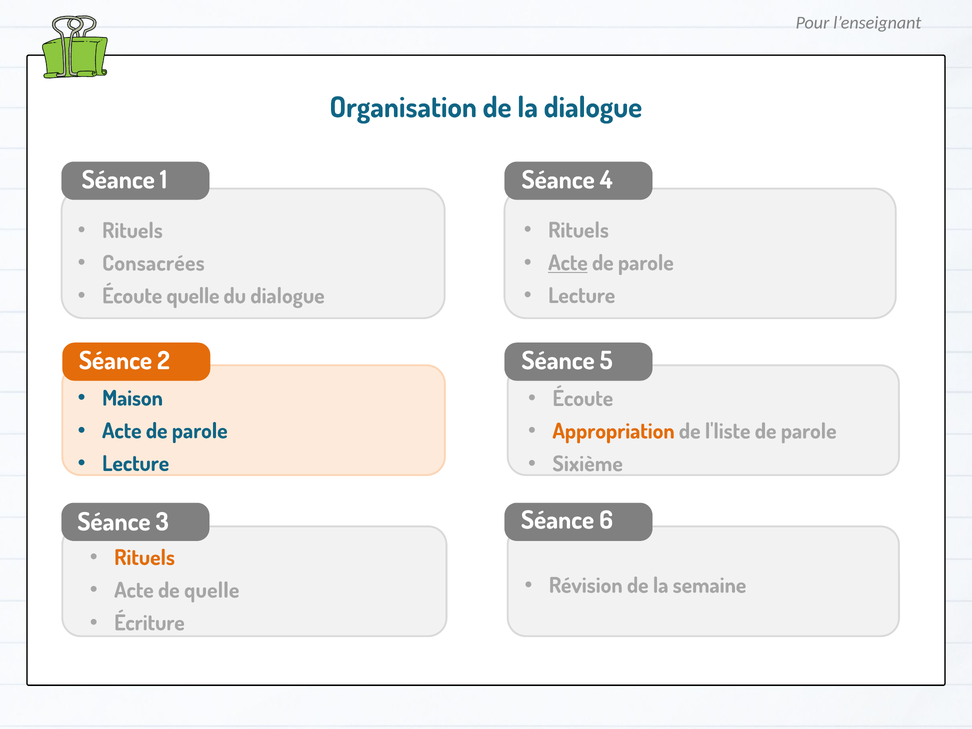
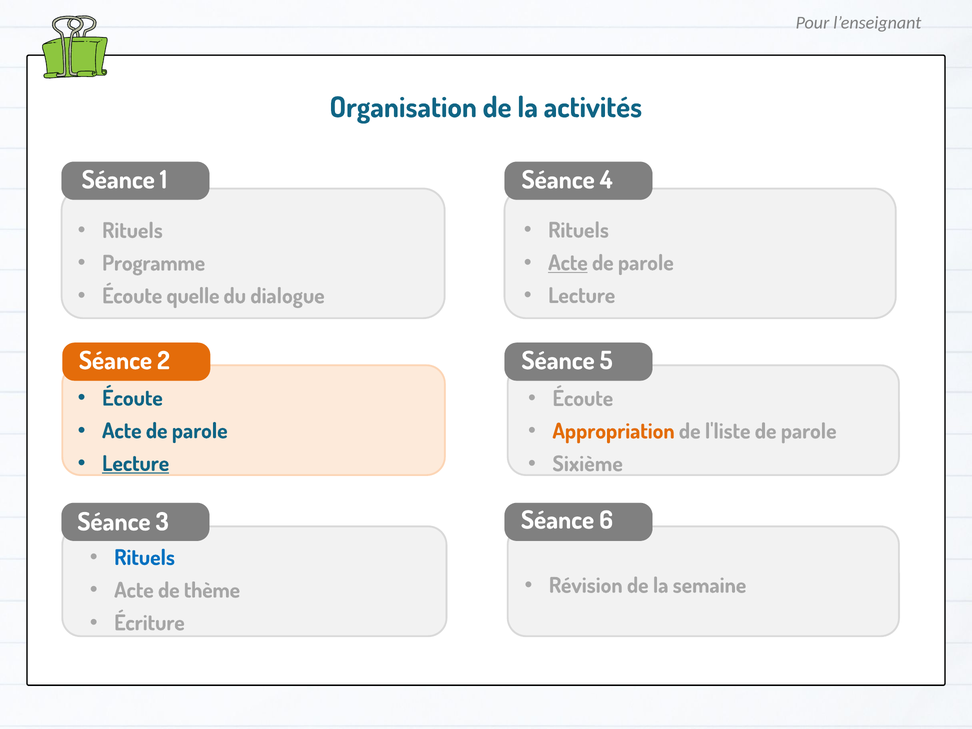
la dialogue: dialogue -> activités (593, 108)
Consacrées: Consacrées -> Programme (154, 263)
Maison: Maison -> Écoute (132, 398)
Lecture underline: none -> present (136, 464)
Rituels colour: orange -> blue (145, 558)
de quelle: quelle -> thème (212, 591)
